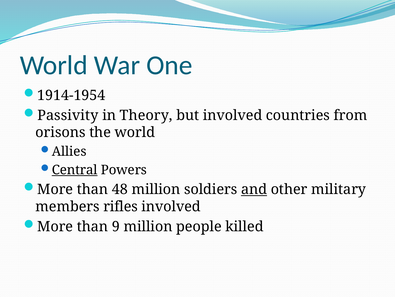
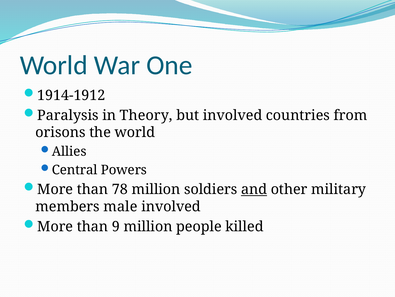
1914-1954: 1914-1954 -> 1914-1912 (71, 95)
Passivity: Passivity -> Paralysis (68, 115)
Central underline: present -> none (75, 170)
48: 48 -> 78 (120, 189)
rifles: rifles -> male (120, 206)
